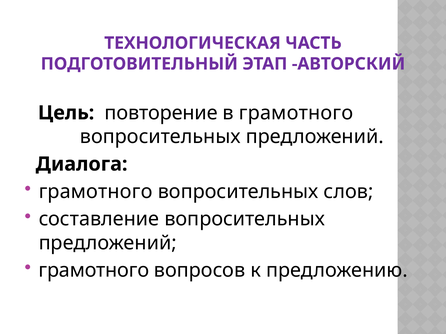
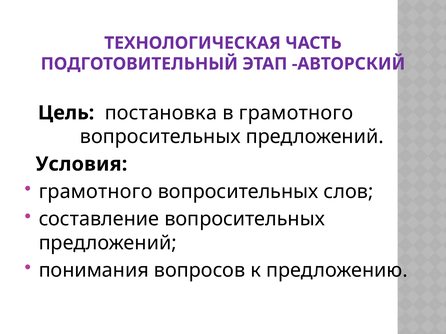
повторение: повторение -> постановка (161, 113)
Диалога: Диалога -> Условия (81, 164)
грамотного: грамотного -> понимания (94, 271)
